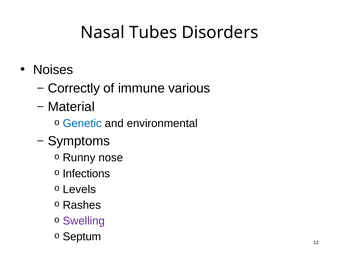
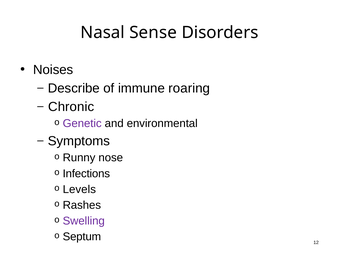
Tubes: Tubes -> Sense (153, 33)
Correctly: Correctly -> Describe (74, 88)
various: various -> roaring (189, 88)
Material: Material -> Chronic (71, 107)
Genetic colour: blue -> purple (82, 124)
